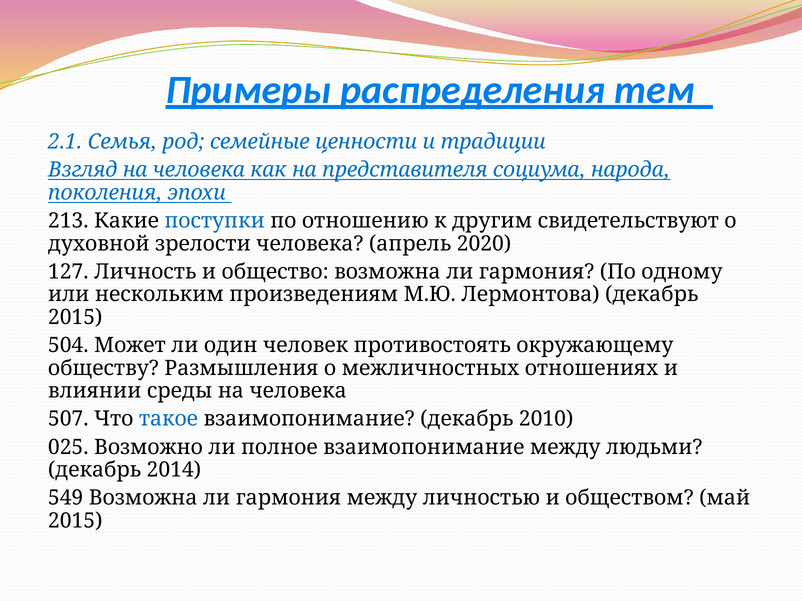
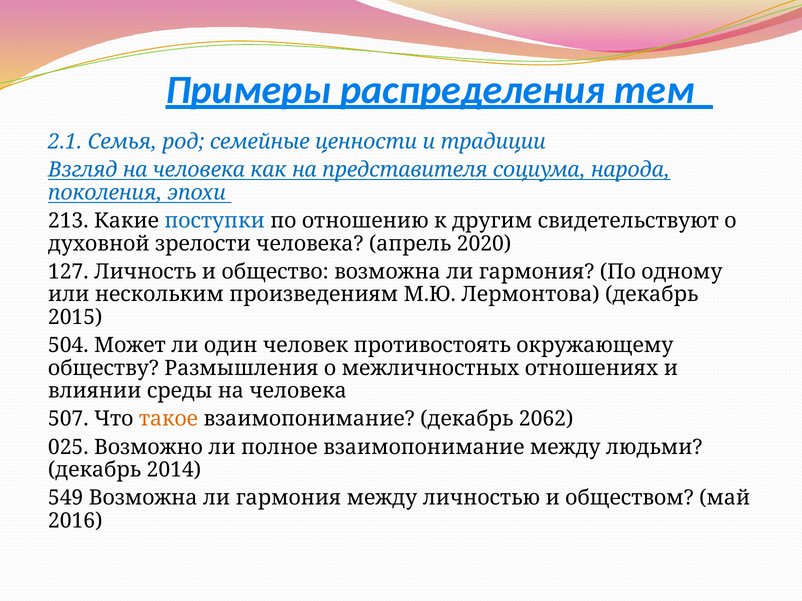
такое colour: blue -> orange (168, 419)
2010: 2010 -> 2062 (546, 419)
2015: 2015 -> 2016 (75, 521)
